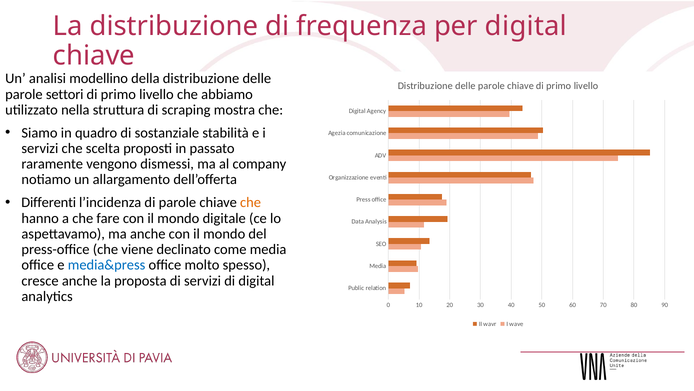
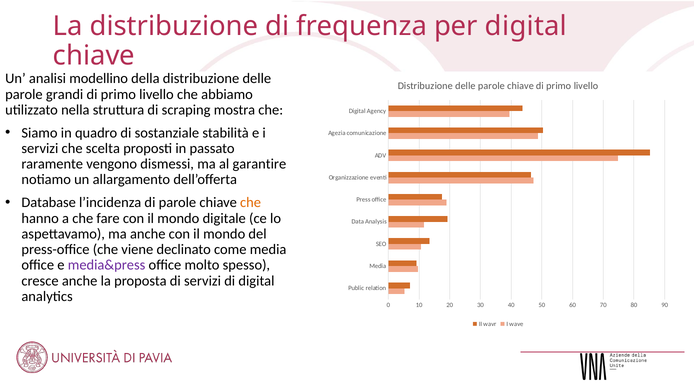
settori: settori -> grandi (65, 94)
company: company -> garantire (259, 164)
Differenti: Differenti -> Database (49, 202)
media&press colour: blue -> purple (107, 265)
